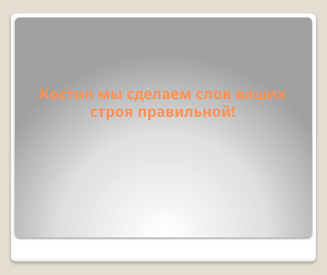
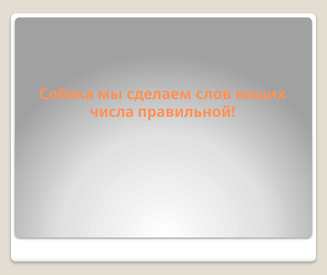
Костин: Костин -> Собака (66, 94)
строя: строя -> числа (112, 112)
